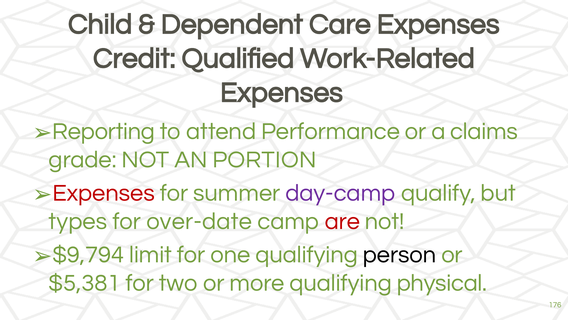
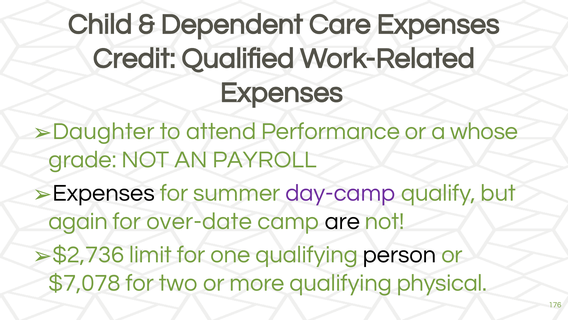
Reporting: Reporting -> Daughter (103, 131)
claims: claims -> whose (484, 131)
PORTION: PORTION -> PAYROLL (265, 160)
Expenses colour: red -> black (104, 193)
types: types -> again (78, 221)
are colour: red -> black (342, 221)
$9,794: $9,794 -> $2,736 (88, 254)
$5,381: $5,381 -> $7,078 (85, 283)
